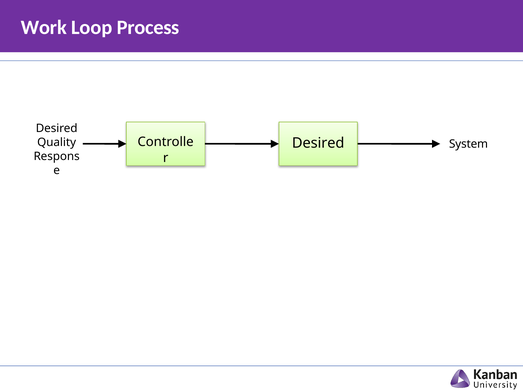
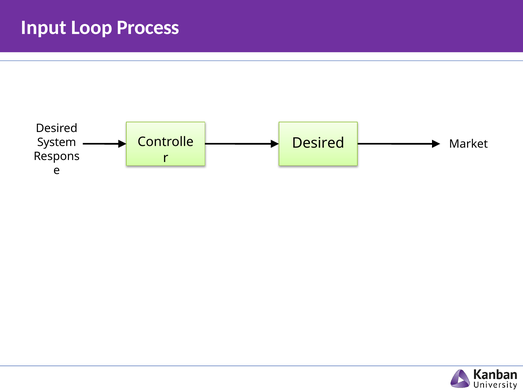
Work: Work -> Input (44, 28)
Quality: Quality -> System (57, 142)
System: System -> Market (468, 144)
